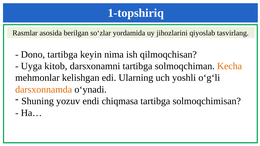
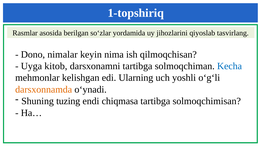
Dono tartibga: tartibga -> nimalar (63, 55)
Kecha colour: orange -> blue (230, 66)
yozuv: yozuv -> tuzing (68, 101)
